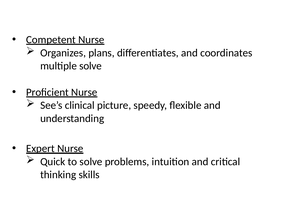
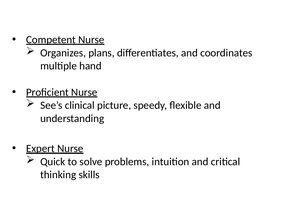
multiple solve: solve -> hand (90, 66)
